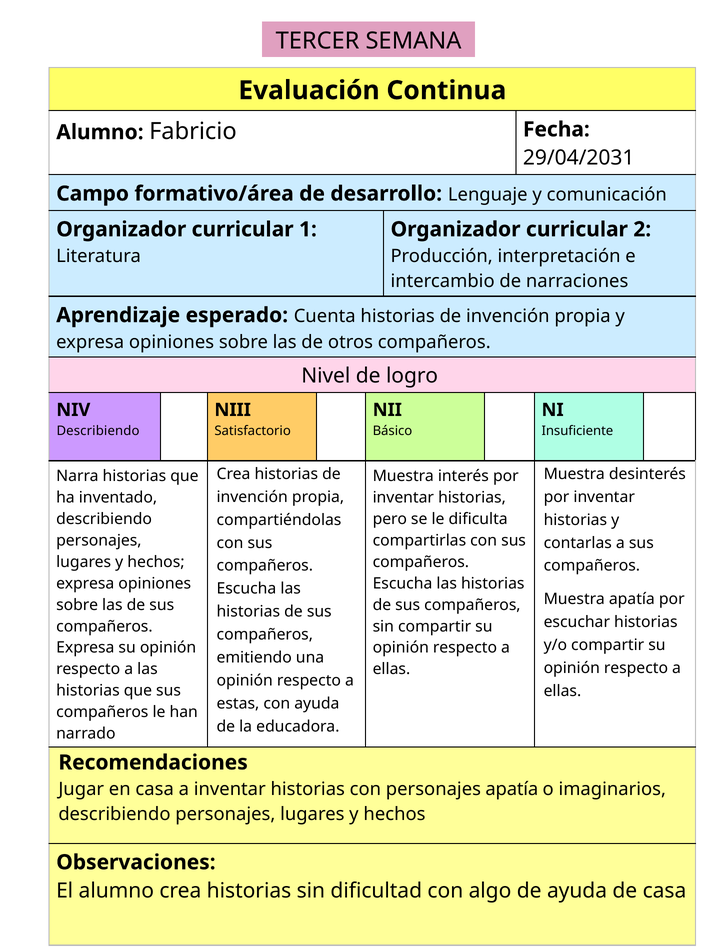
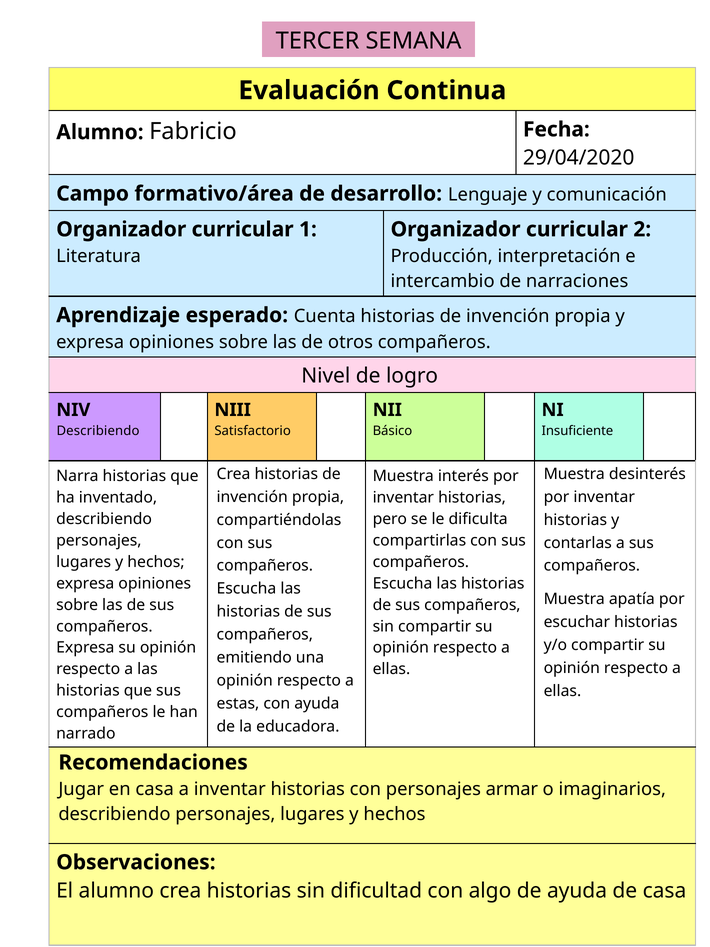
29/04/2031: 29/04/2031 -> 29/04/2020 (579, 158)
personajes apatía: apatía -> armar (512, 789)
